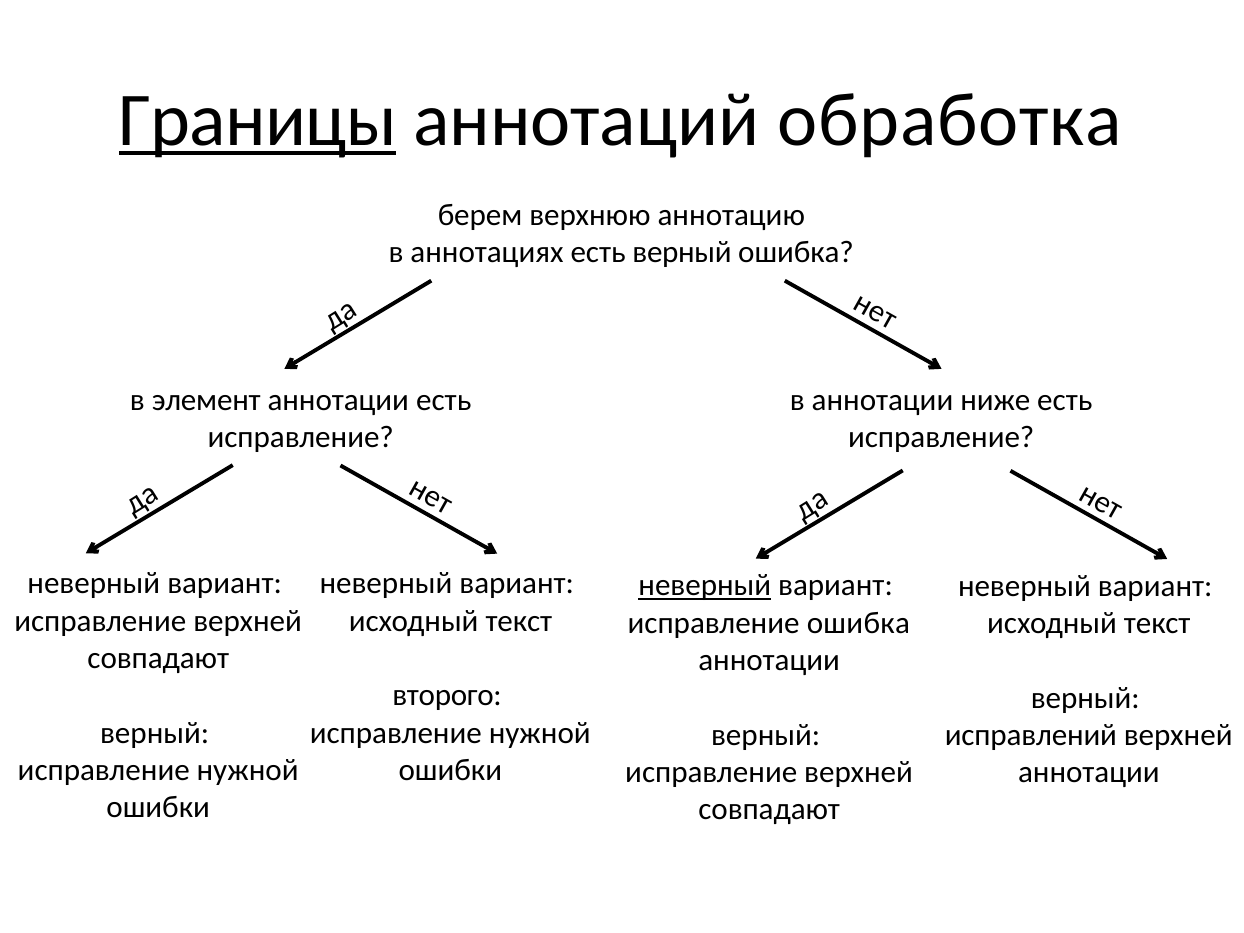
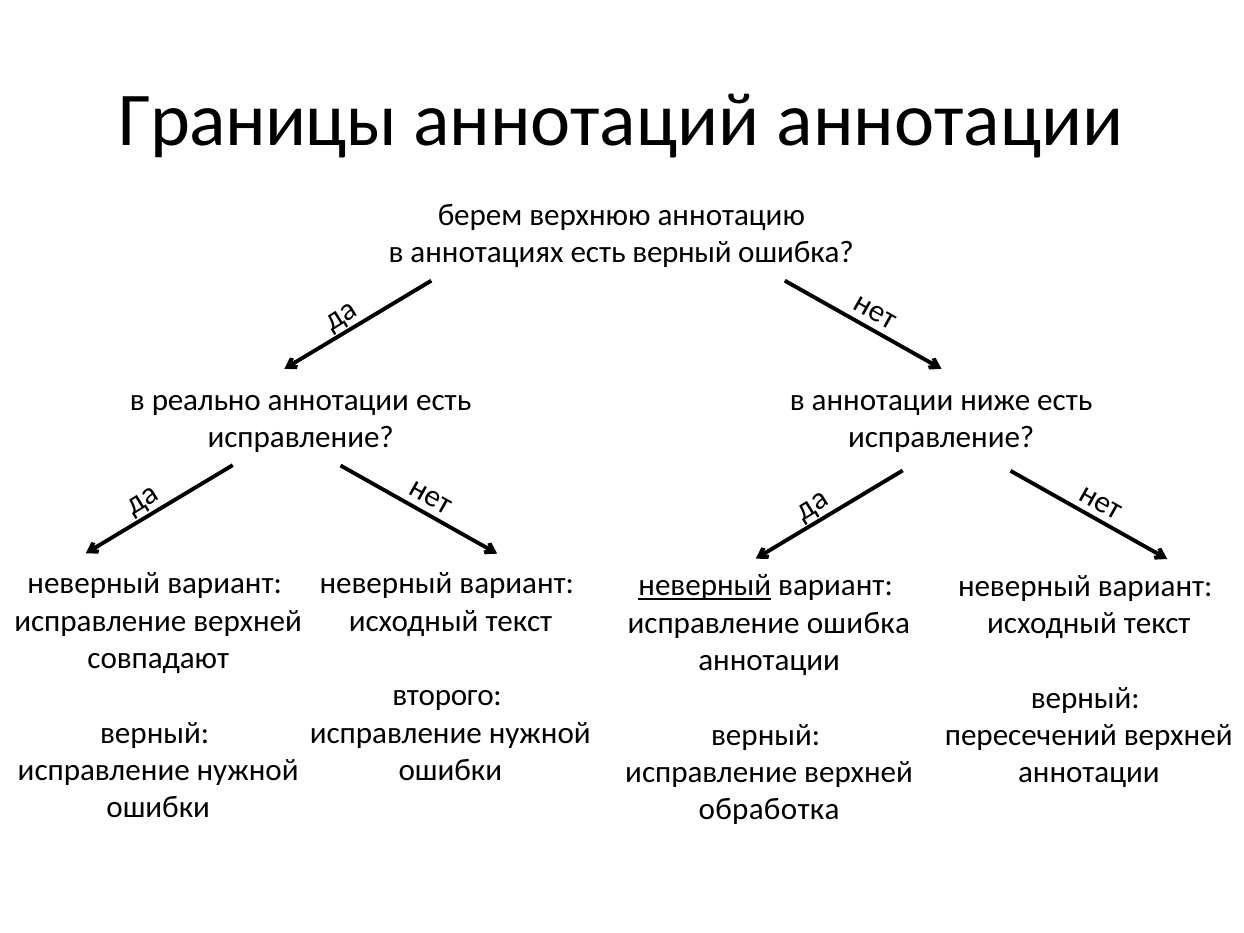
Границы underline: present -> none (258, 120)
аннотаций обработка: обработка -> аннотации (950, 120)
элемент: элемент -> реально (206, 400)
исправлений: исправлений -> пересечений (1031, 735)
совпадают: совпадают -> обработка (769, 809)
